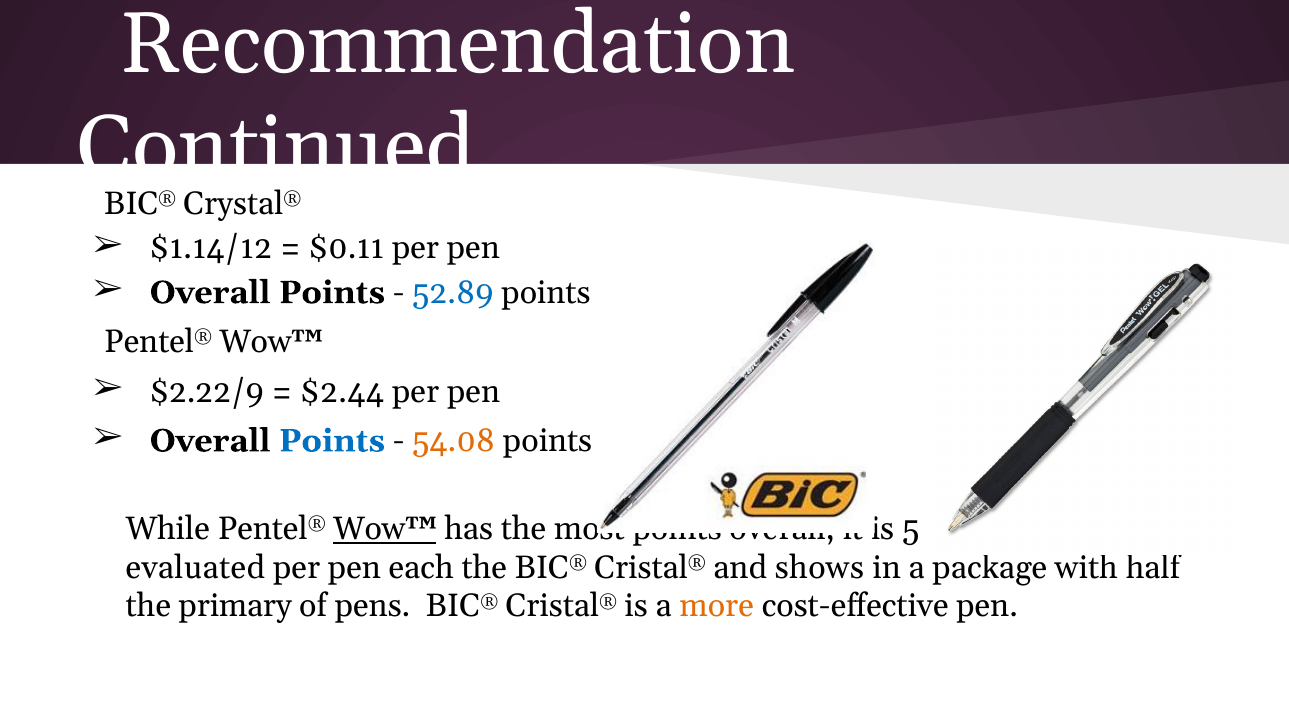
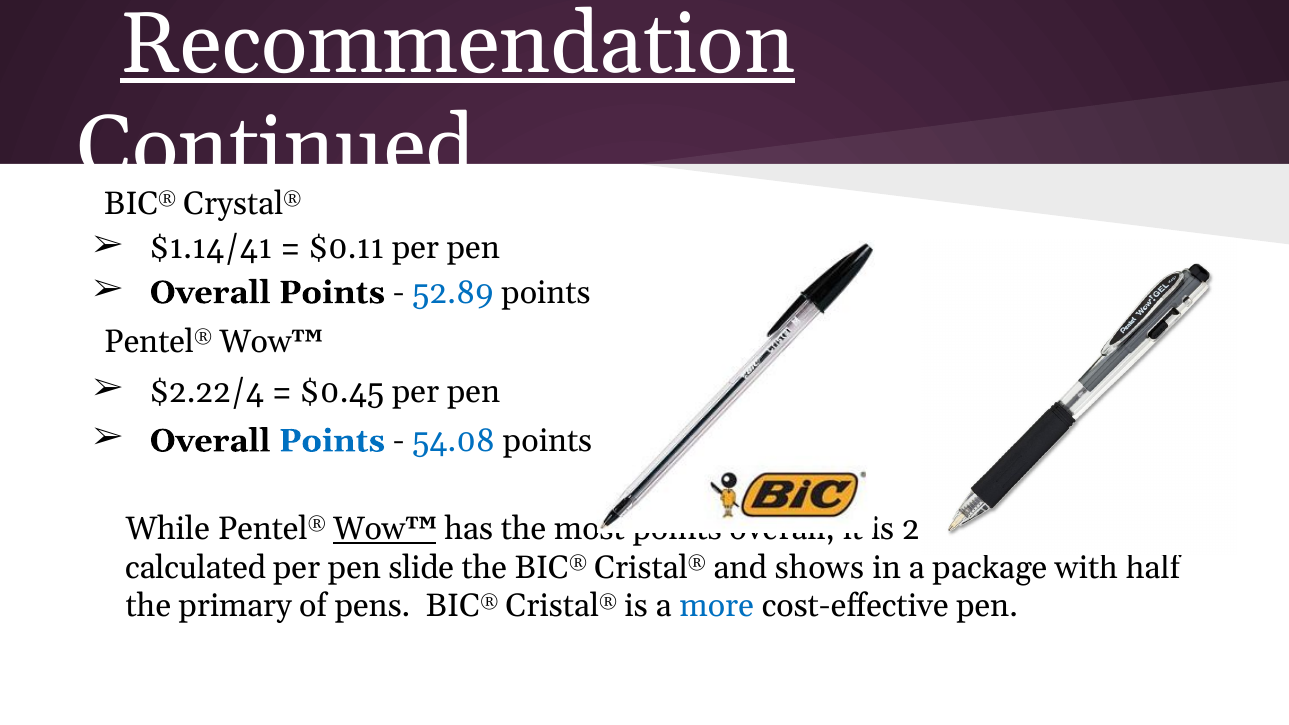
Recommendation underline: none -> present (458, 44)
$1.14/12: $1.14/12 -> $1.14/41 (211, 248)
$2.22/9: $2.22/9 -> $2.22/4 (207, 391)
$2.44: $2.44 -> $0.45 (342, 391)
54.08 colour: orange -> blue (454, 441)
5: 5 -> 2 (911, 529)
evaluated: evaluated -> calculated (196, 568)
each: each -> slide (421, 568)
more colour: orange -> blue (717, 606)
